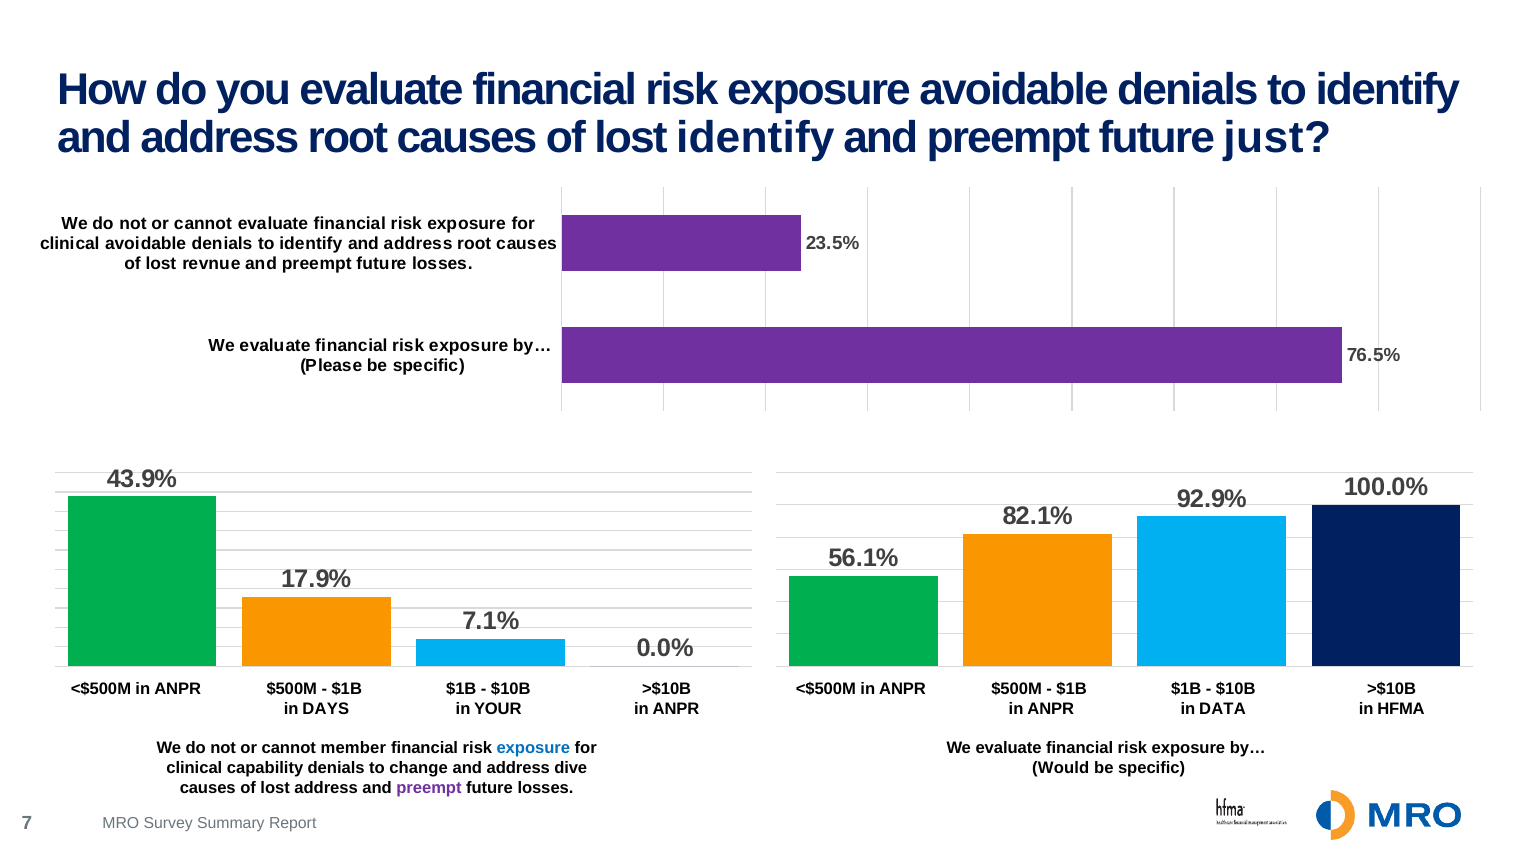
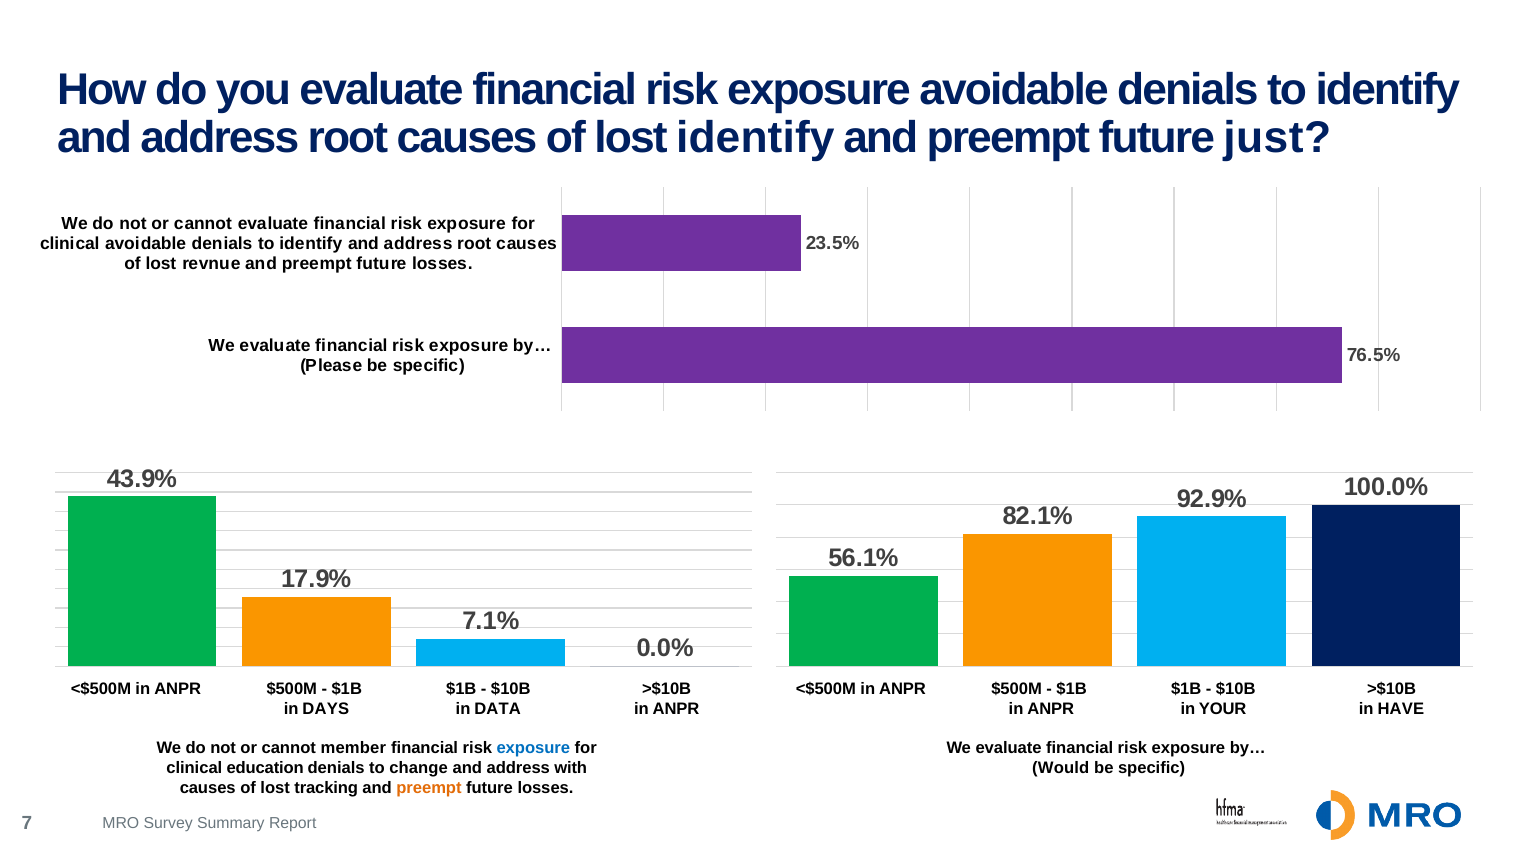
YOUR: YOUR -> DATA (498, 709)
DATA: DATA -> YOUR (1223, 709)
HFMA: HFMA -> HAVE (1401, 709)
capability: capability -> education (265, 767)
dive: dive -> with (571, 767)
lost address: address -> tracking (326, 787)
preempt colour: purple -> orange (429, 787)
